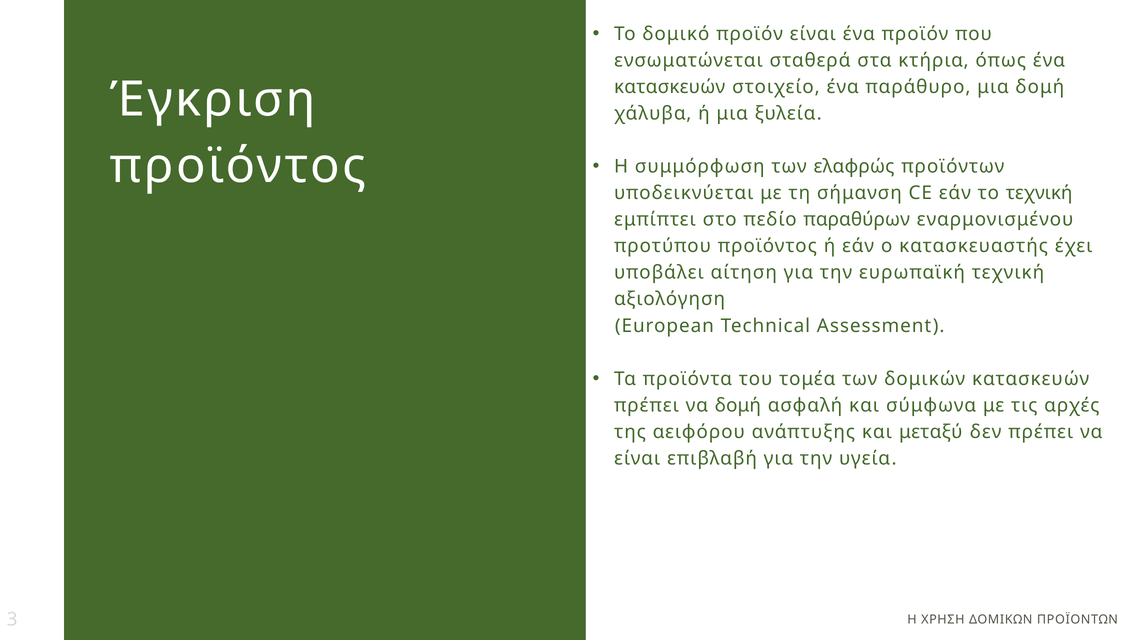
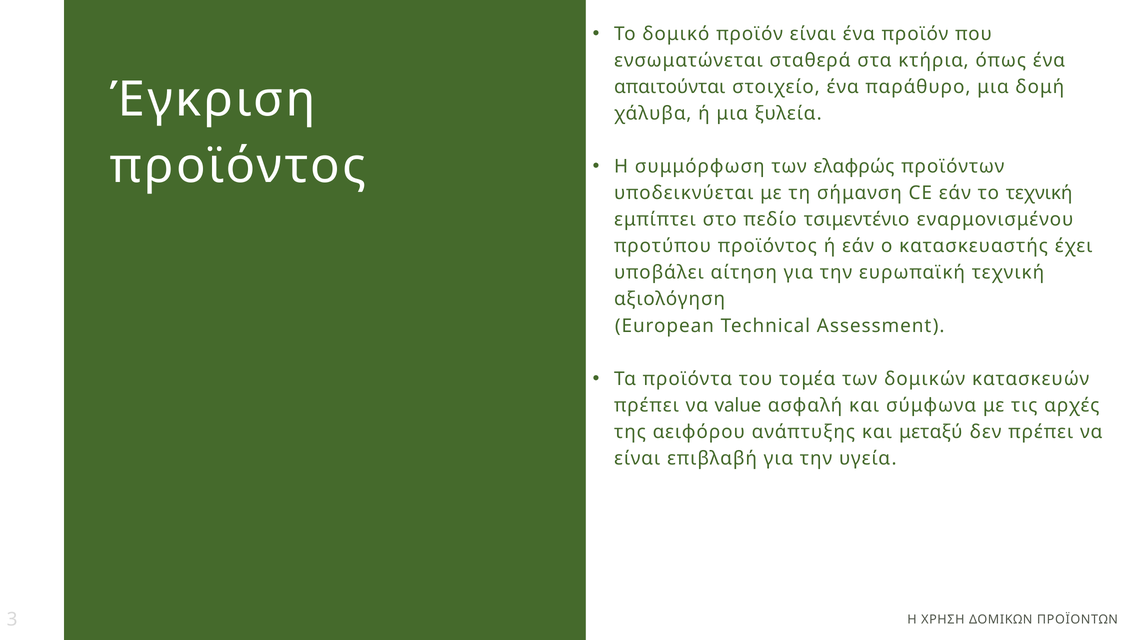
κατασκευών: κατασκευών -> απαιτούνται (670, 87)
παραθύρων: παραθύρων -> τσιμεντένιο (857, 220)
να δομή: δομή -> value (738, 405)
